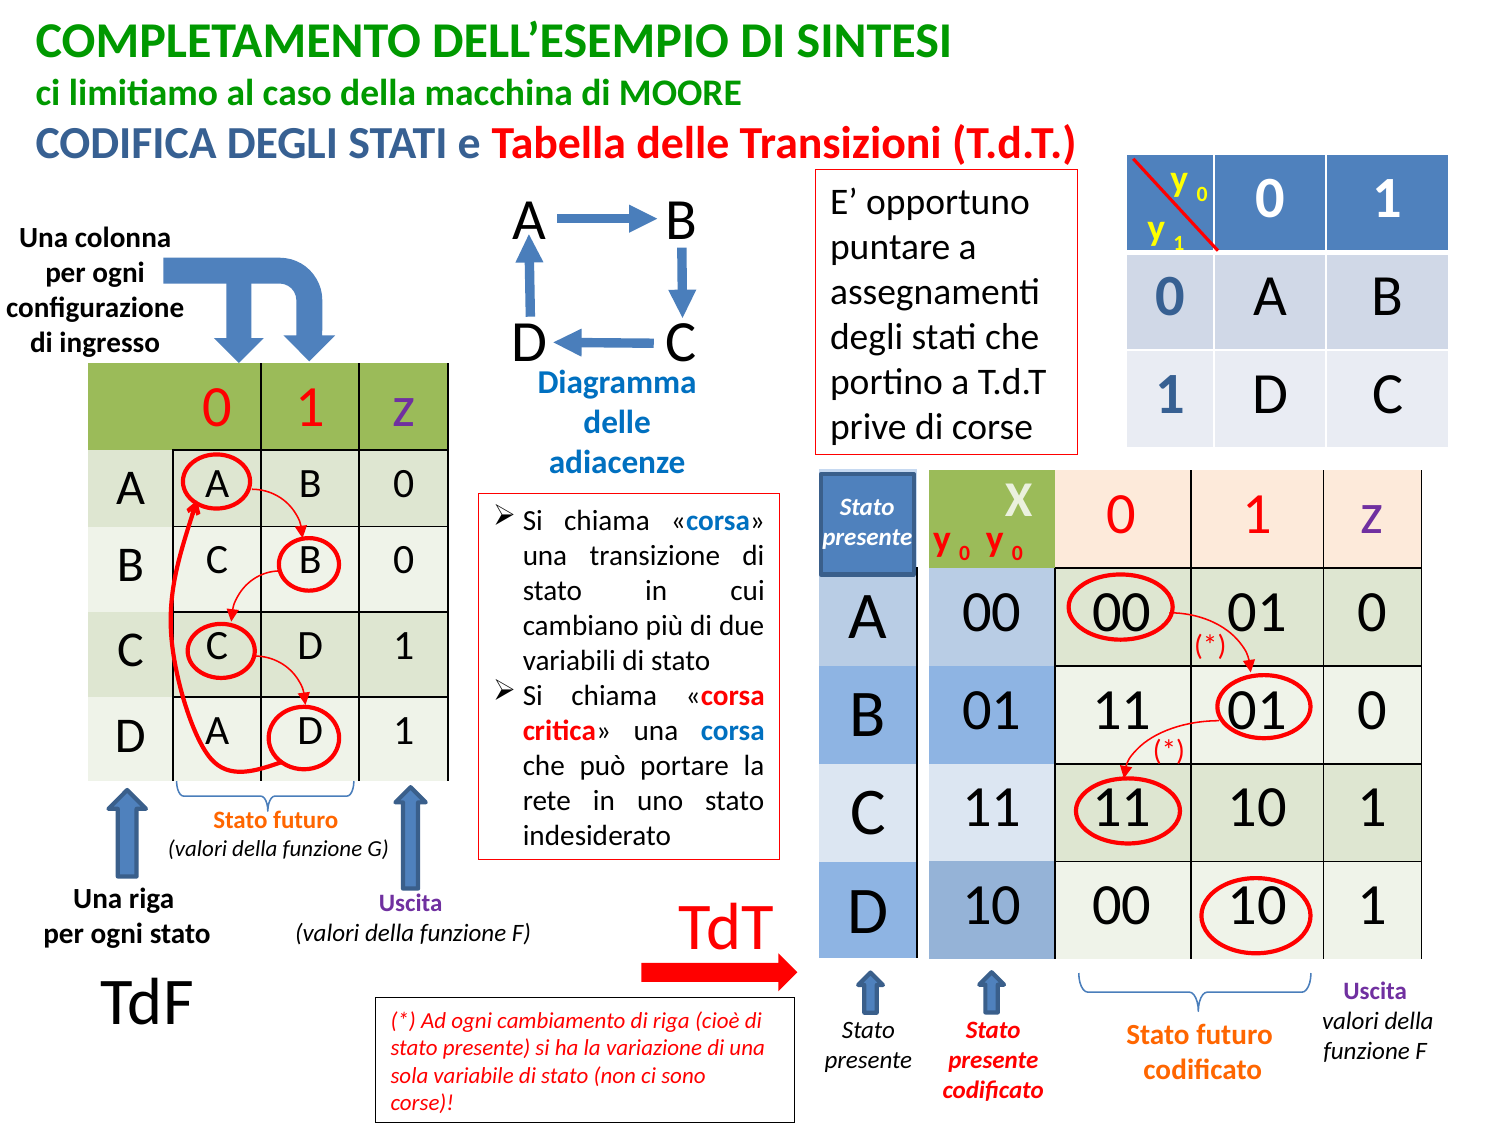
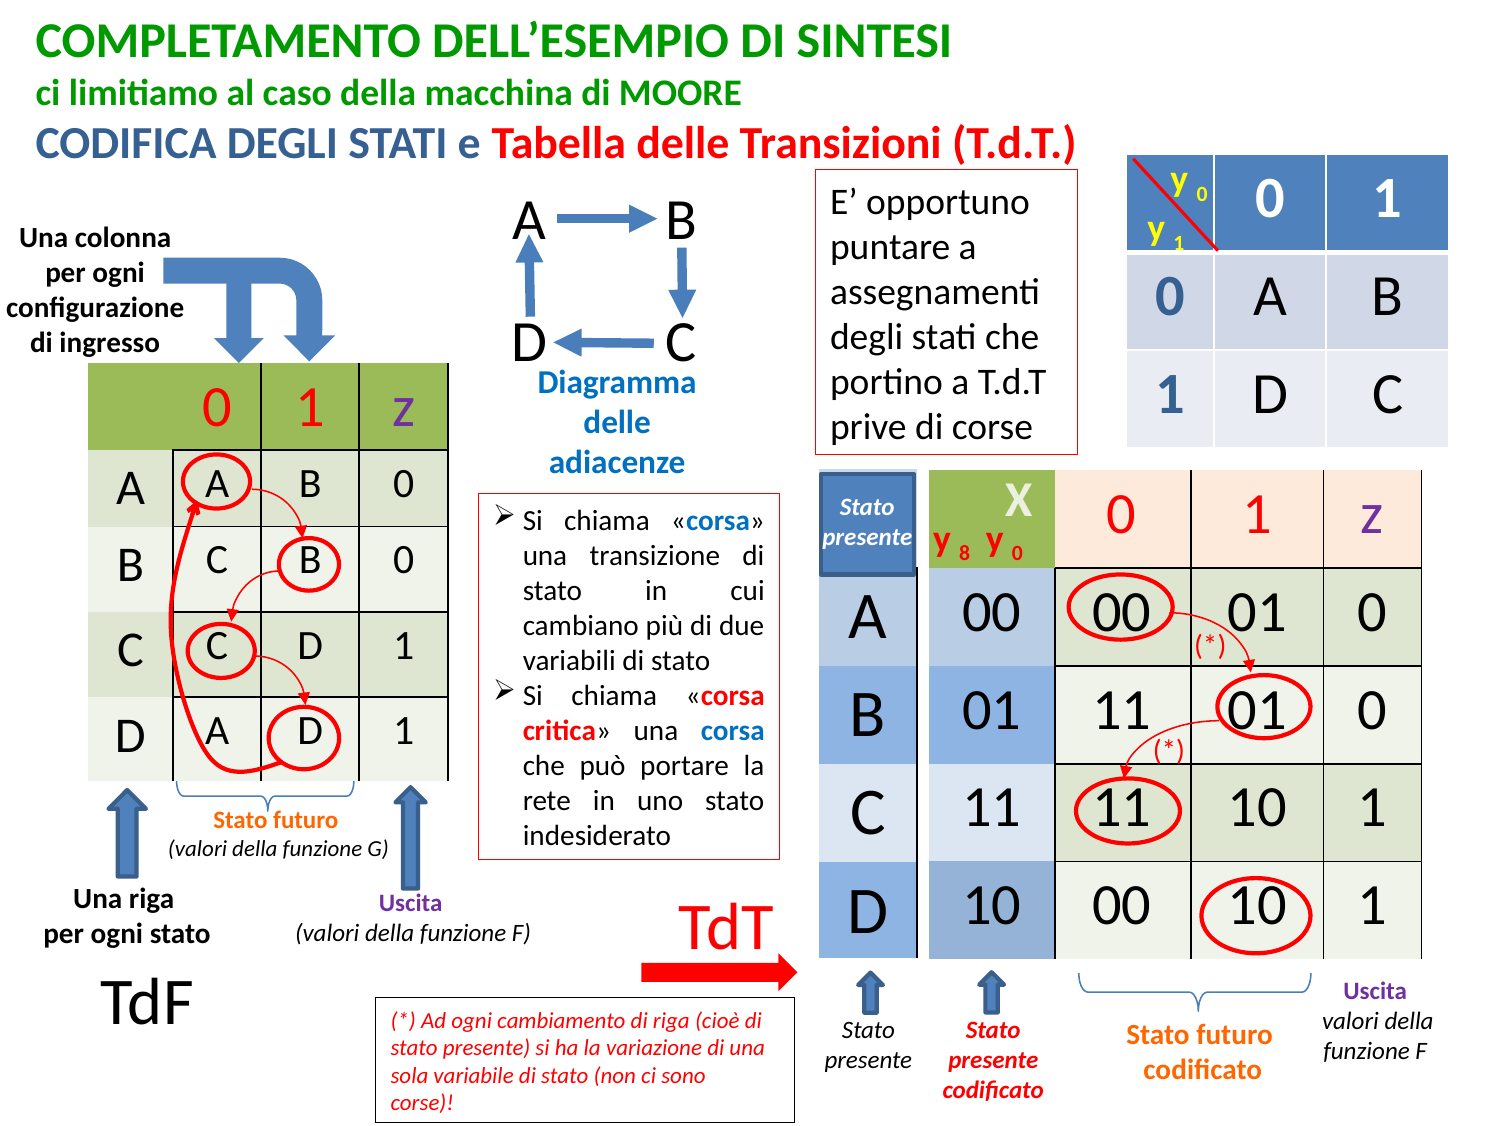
0: 0 -> 8 (965, 554)
